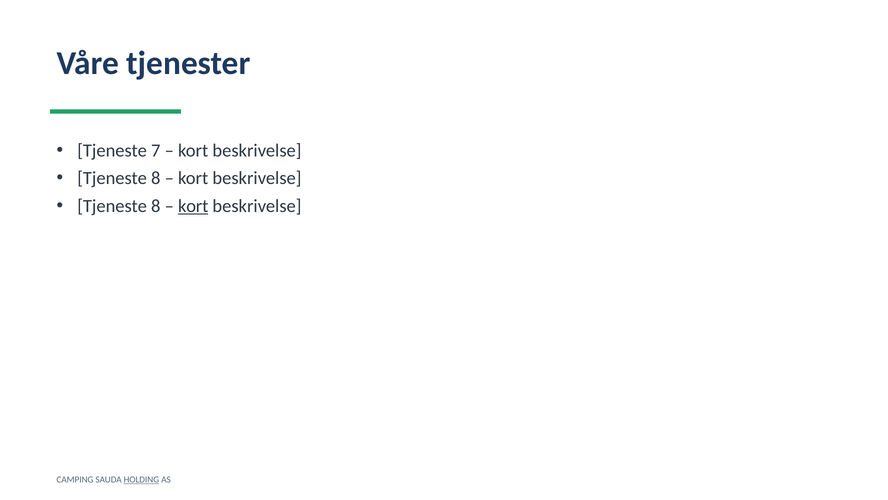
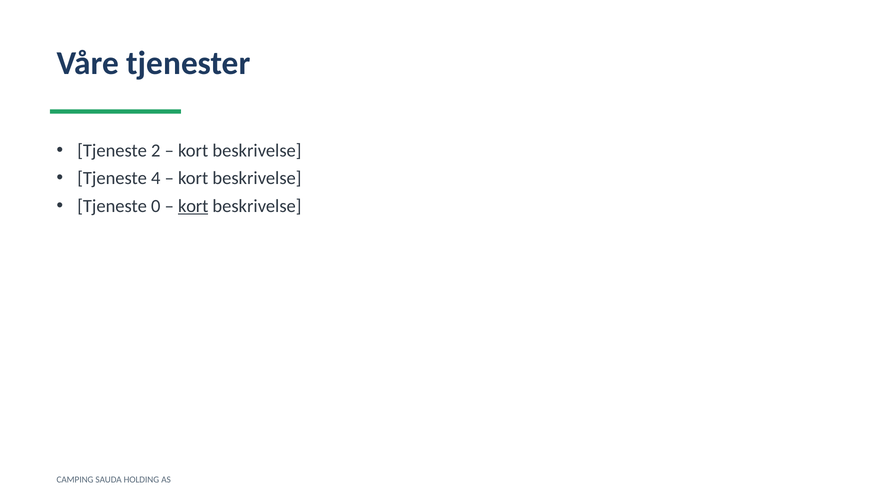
7: 7 -> 2 (156, 150)
8: 8 -> 4 (156, 178)
8: 8 -> 0 (156, 206)
HOLDING underline: present -> none (141, 479)
